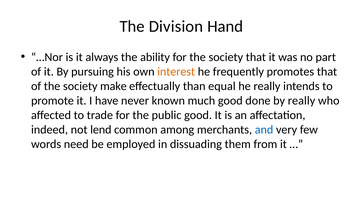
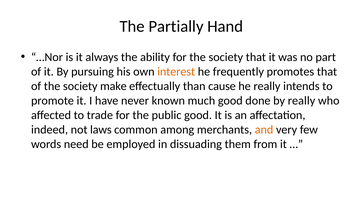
Division: Division -> Partially (176, 26)
equal: equal -> cause (222, 86)
lend: lend -> laws (101, 130)
and colour: blue -> orange (264, 130)
